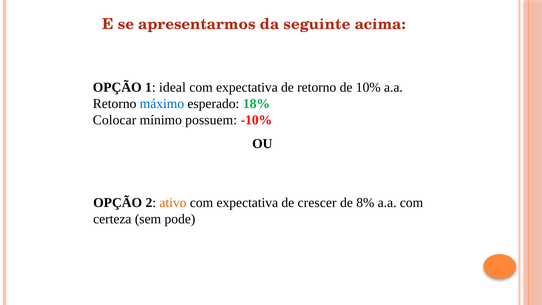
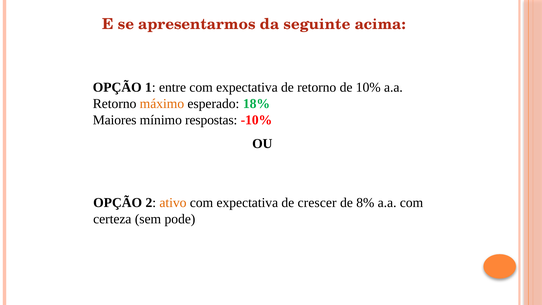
ideal: ideal -> entre (173, 87)
máximo colour: blue -> orange (162, 104)
Colocar: Colocar -> Maiores (115, 120)
possuem: possuem -> respostas (211, 120)
